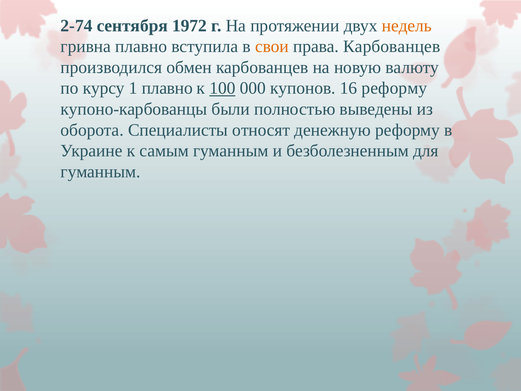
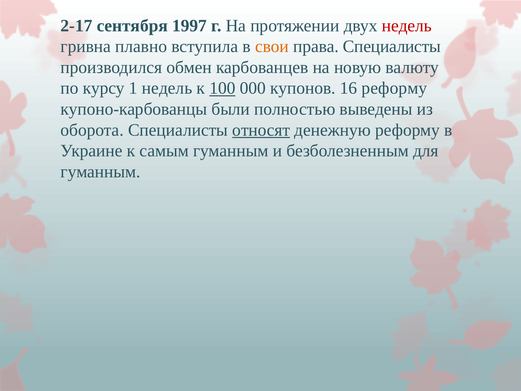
2-74: 2-74 -> 2-17 (76, 26)
1972: 1972 -> 1997 (190, 26)
недель colour: orange -> red (407, 26)
права Карбованцев: Карбованцев -> Специалисты (392, 46)
1 плавно: плавно -> недель (167, 88)
относят underline: none -> present (261, 130)
